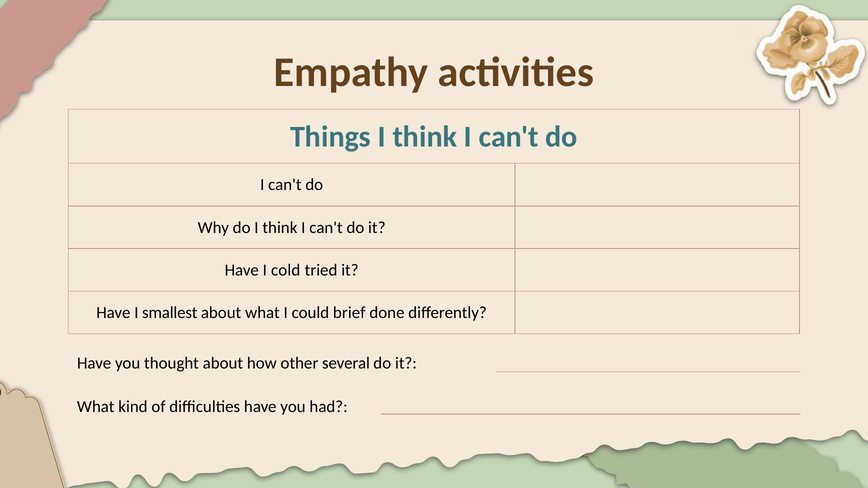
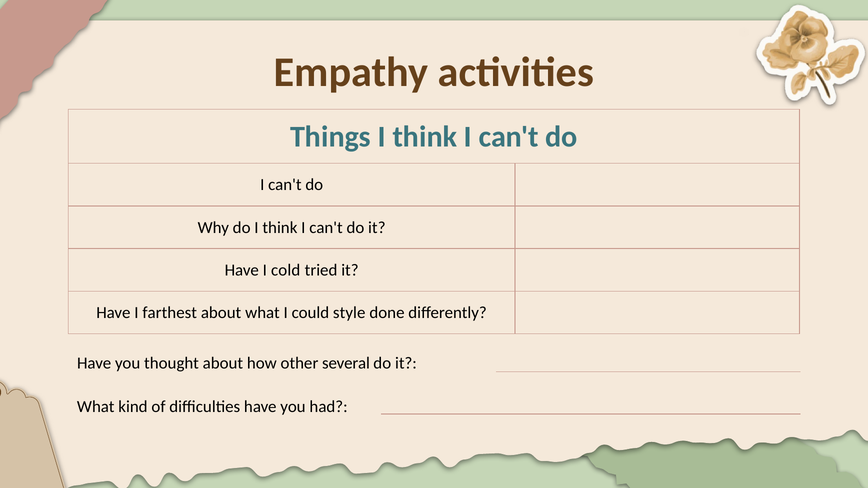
smallest: smallest -> farthest (170, 313)
brief: brief -> style (349, 313)
